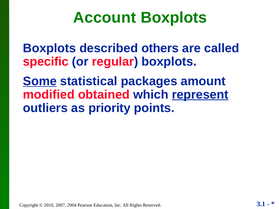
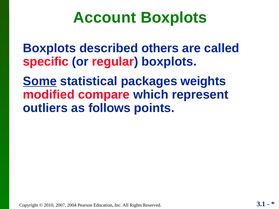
amount: amount -> weights (203, 81)
obtained: obtained -> compare (104, 95)
represent underline: present -> none (200, 95)
priority: priority -> follows (109, 108)
